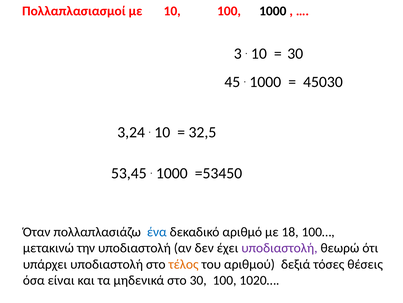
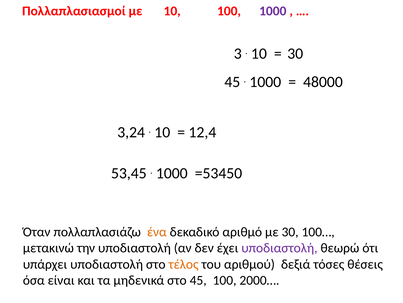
1000 colour: black -> purple (273, 11)
45030: 45030 -> 48000 (323, 82)
32,5: 32,5 -> 12,4 (202, 132)
ένα colour: blue -> orange (157, 231)
με 18: 18 -> 30 (290, 231)
στο 30: 30 -> 45 (198, 280)
1020…: 1020… -> 2000… (259, 280)
